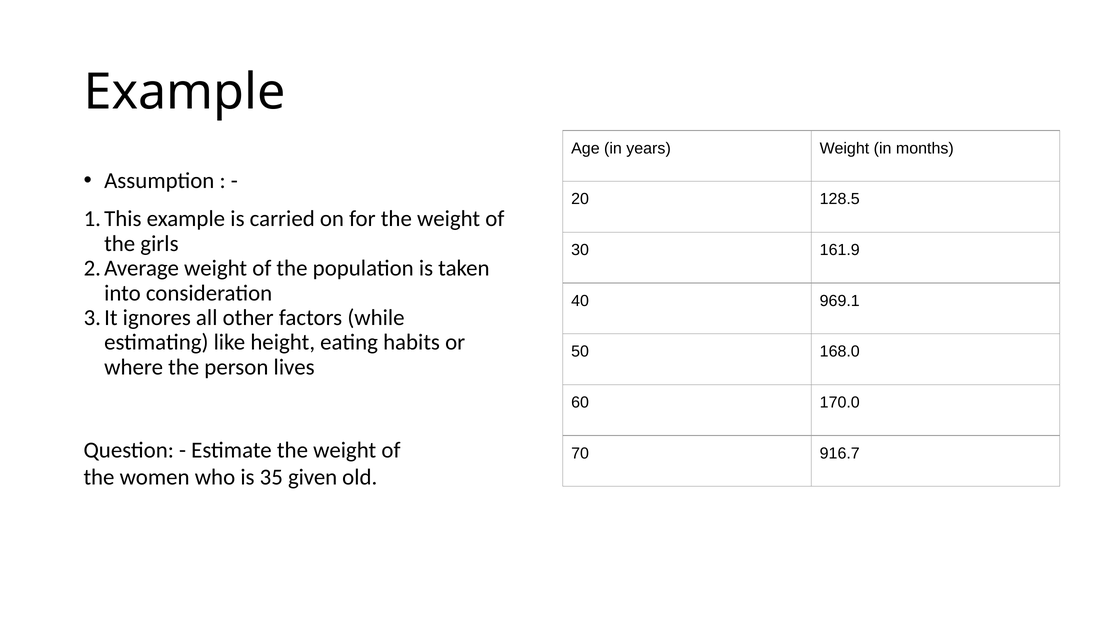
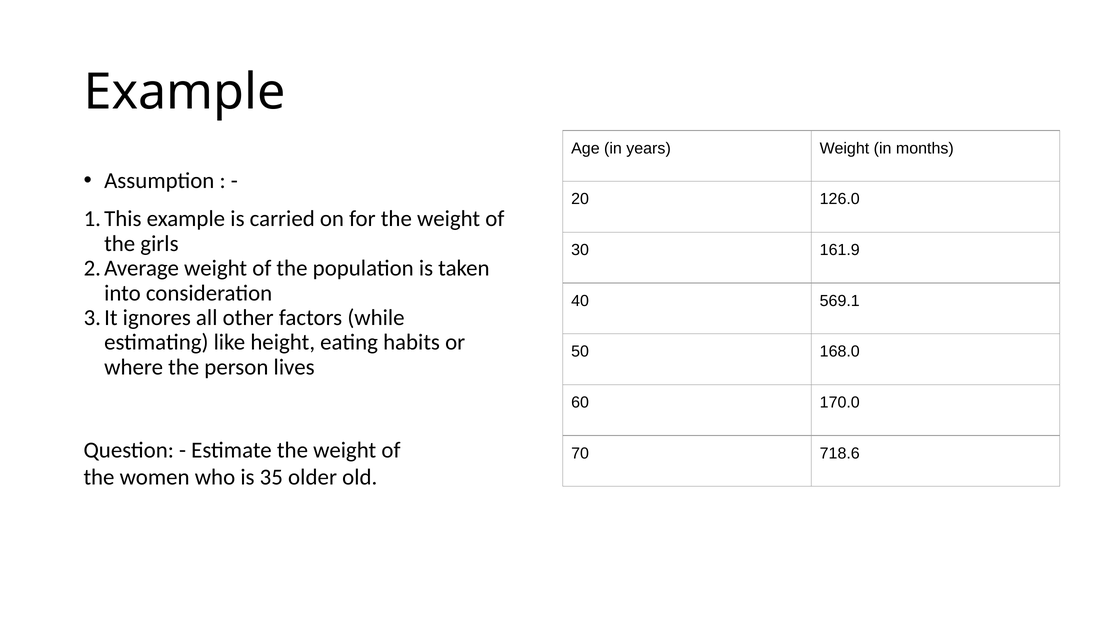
128.5: 128.5 -> 126.0 (840, 199)
969.1: 969.1 -> 569.1 (840, 301)
916.7: 916.7 -> 718.6 (840, 453)
given: given -> older (313, 477)
